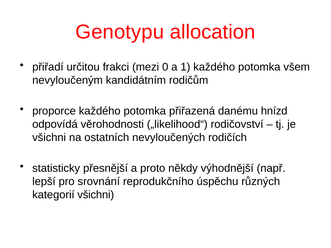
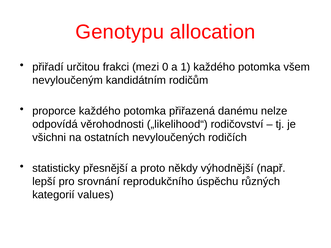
hnízd: hnízd -> nelze (274, 111)
kategorií všichni: všichni -> values (96, 195)
